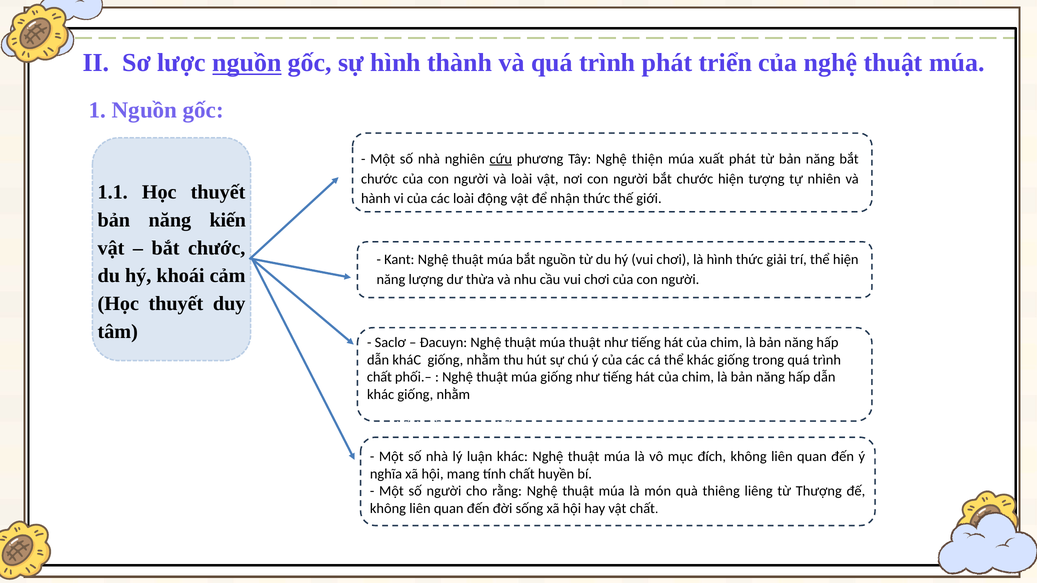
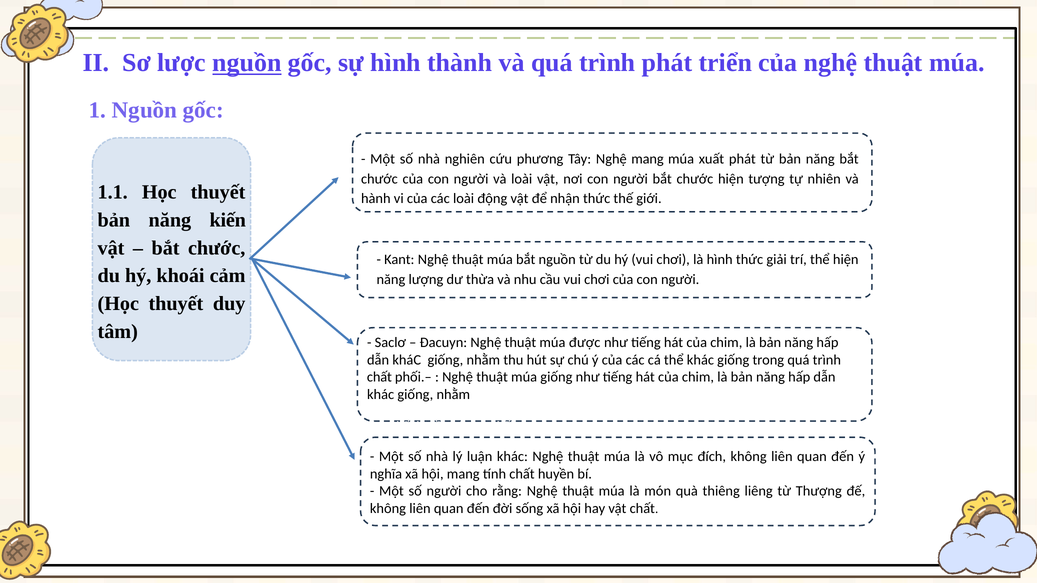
cứu underline: present -> none (501, 159)
Nghệ thiện: thiện -> mang (647, 159)
múa thuật: thuật -> được (585, 343)
